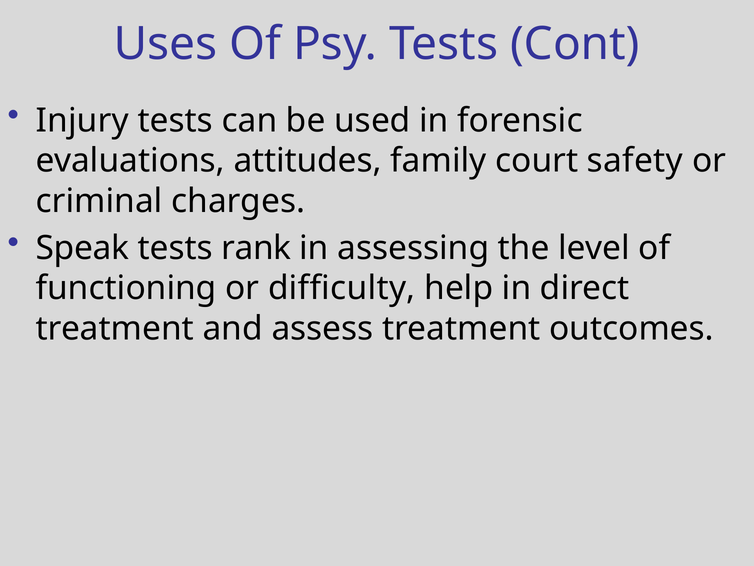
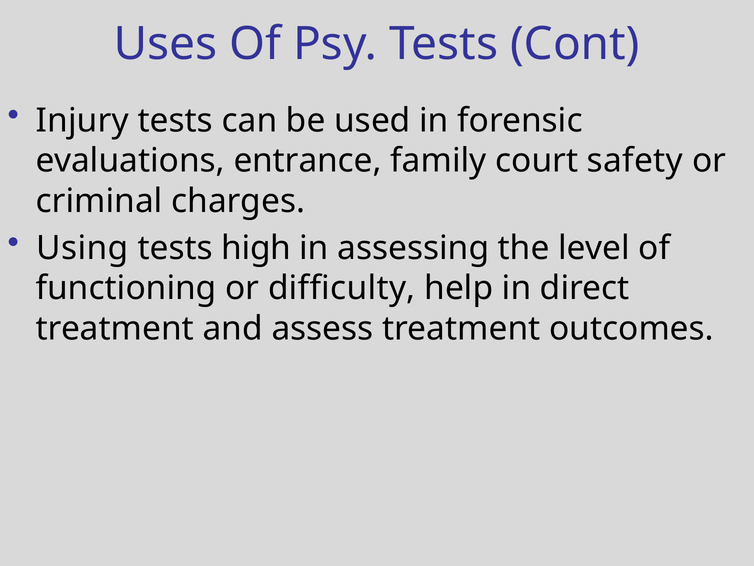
attitudes: attitudes -> entrance (308, 161)
Speak: Speak -> Using (82, 248)
rank: rank -> high (256, 248)
